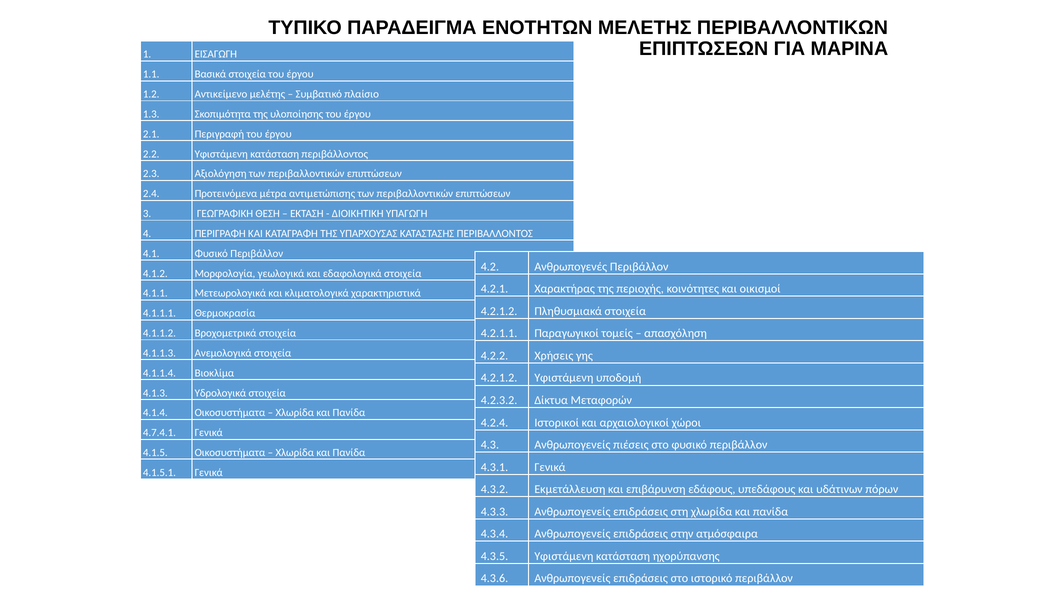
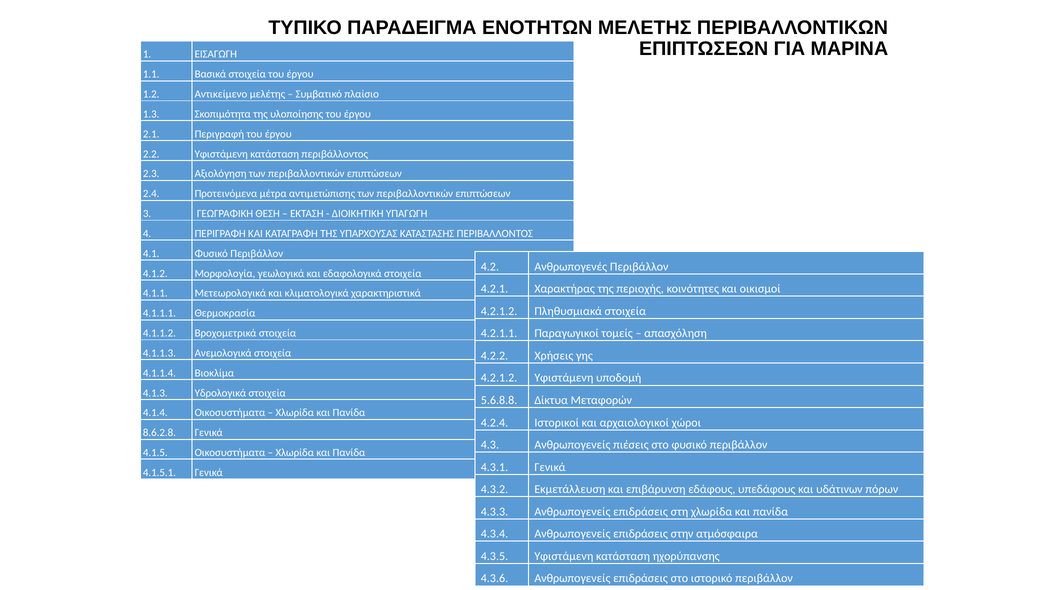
4.2.3.2: 4.2.3.2 -> 5.6.8.8 (499, 400)
4.7.4.1: 4.7.4.1 -> 8.6.2.8 (159, 433)
